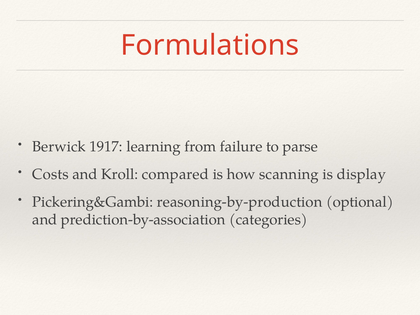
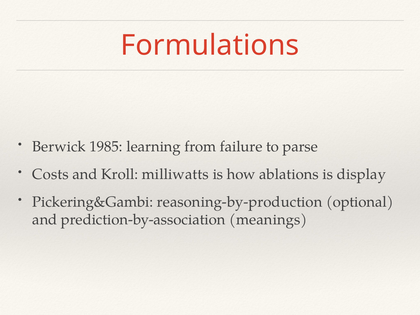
1917: 1917 -> 1985 (106, 147)
compared: compared -> milliwatts (175, 174)
scanning: scanning -> ablations (289, 174)
categories: categories -> meanings (268, 220)
